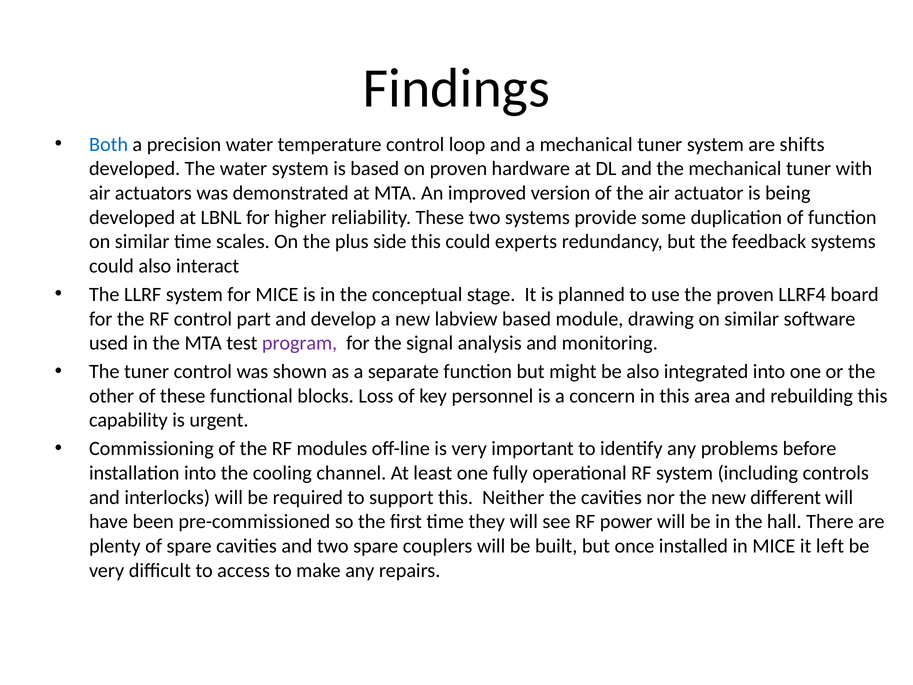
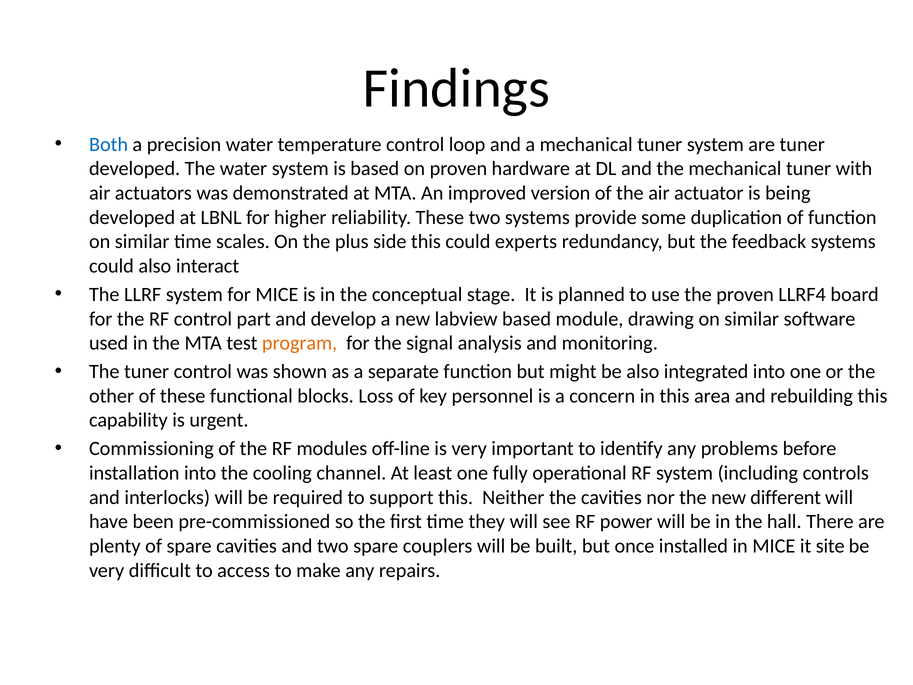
are shifts: shifts -> tuner (802, 144)
program colour: purple -> orange (300, 343)
left: left -> site (830, 546)
